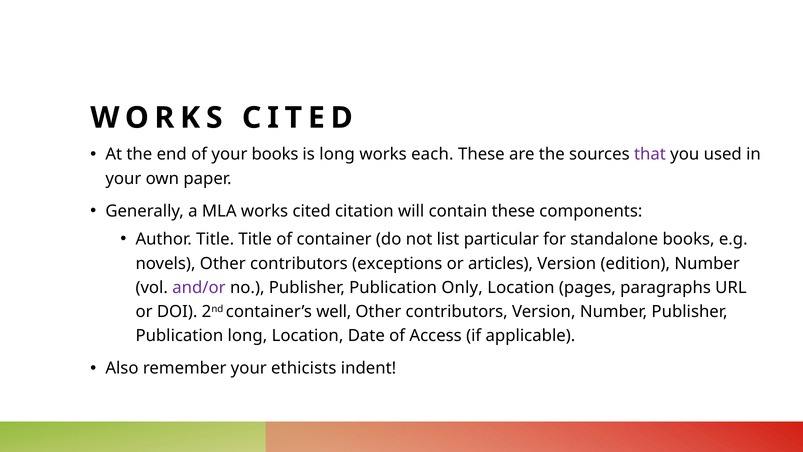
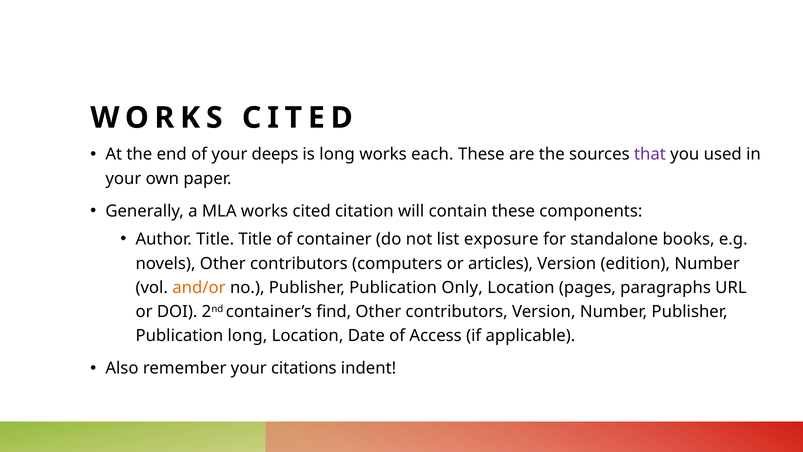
your books: books -> deeps (275, 154)
particular: particular -> exposure (501, 239)
exceptions: exceptions -> computers (397, 263)
and/or colour: purple -> orange (199, 287)
well: well -> find (334, 312)
ethicists: ethicists -> citations (304, 368)
